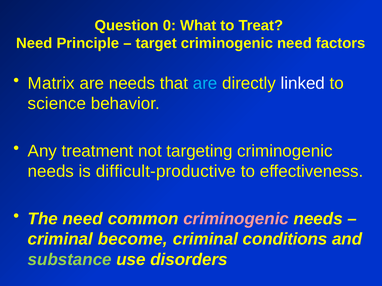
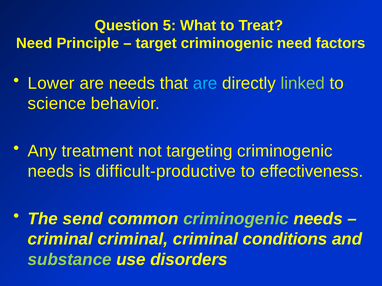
0: 0 -> 5 (169, 26)
Matrix: Matrix -> Lower (51, 83)
linked colour: white -> light green (303, 83)
The need: need -> send (83, 219)
criminogenic colour: pink -> light green (236, 219)
become: become -> criminal (133, 240)
